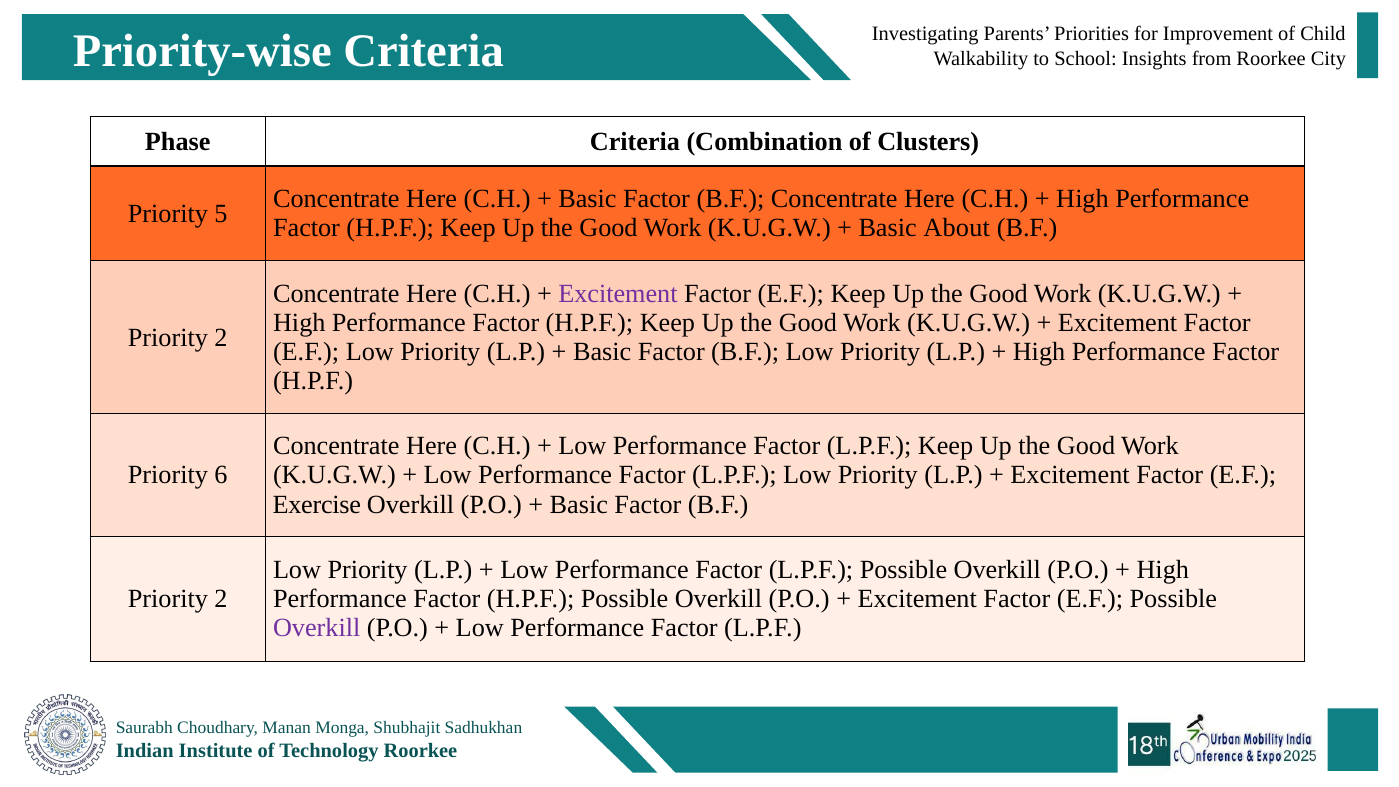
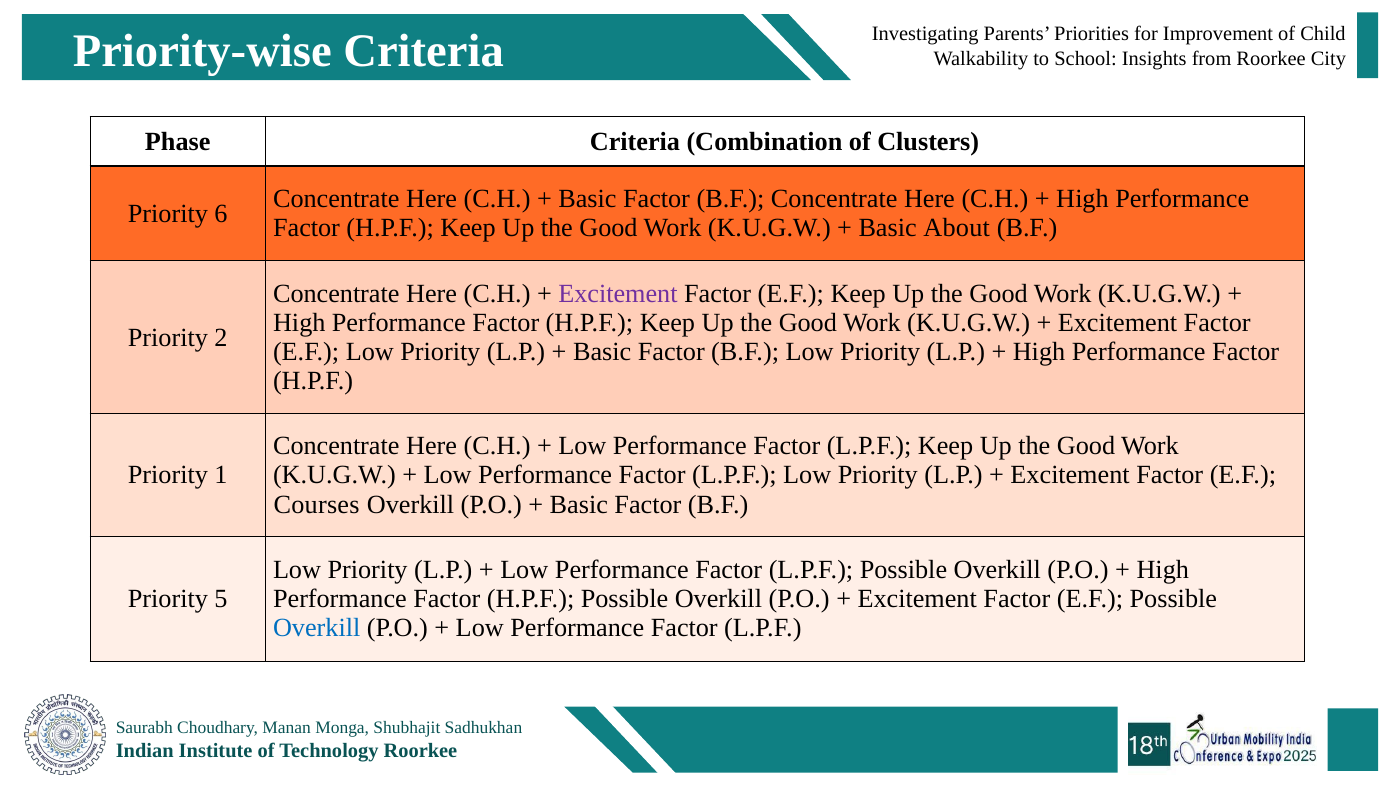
5: 5 -> 6 (221, 214)
6: 6 -> 1 (221, 475)
Exercise: Exercise -> Courses (317, 504)
2: 2 -> 5 (221, 599)
Overkill colour: purple -> blue (317, 628)
